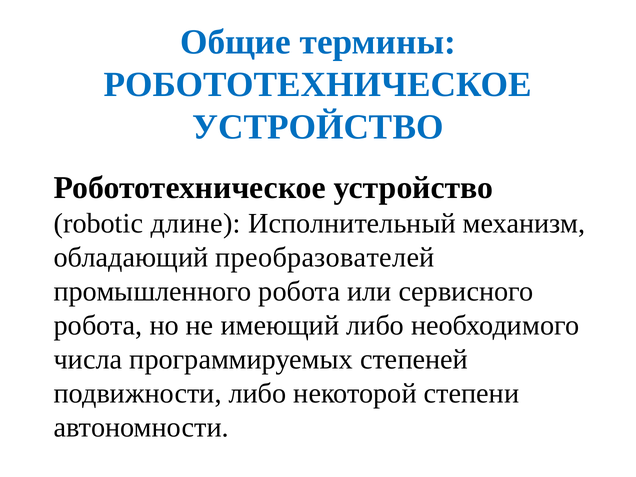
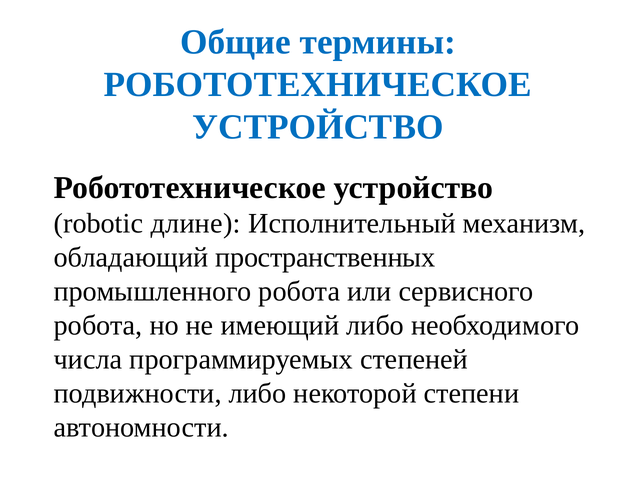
преобразователей: преобразователей -> пространственных (325, 258)
